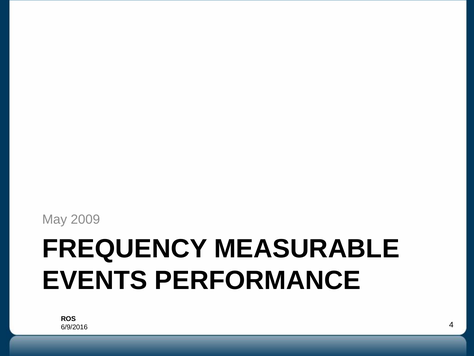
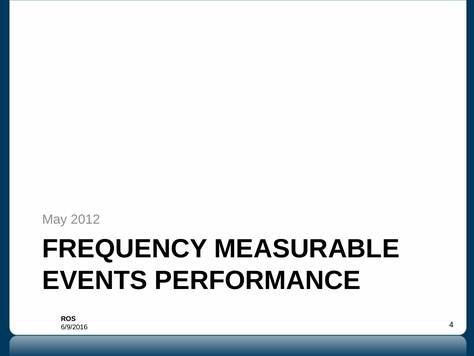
2009: 2009 -> 2012 (85, 219)
